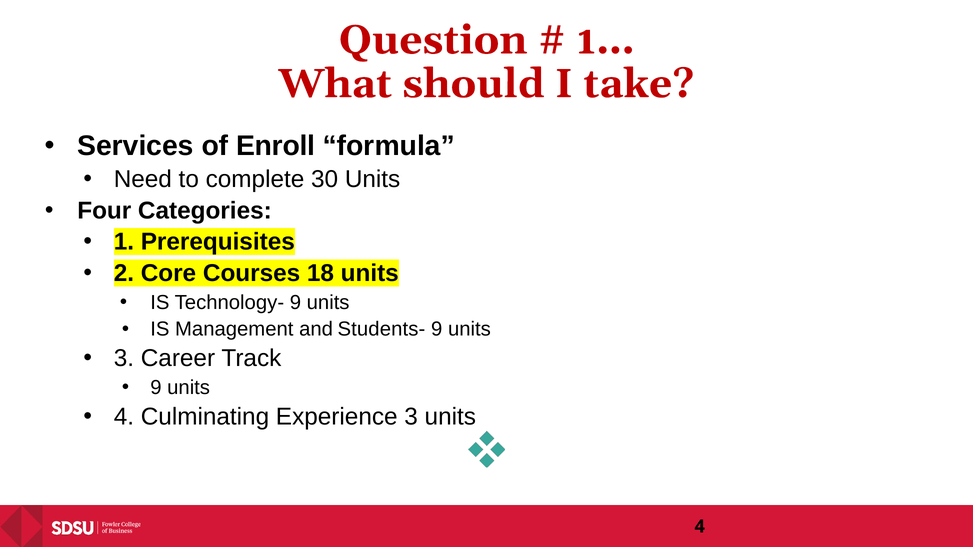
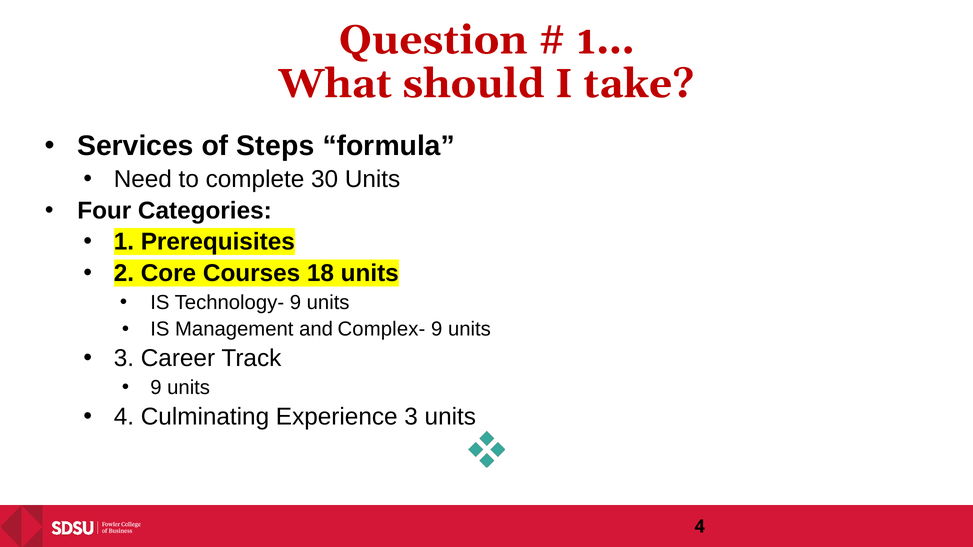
Enroll: Enroll -> Steps (275, 146)
Students-: Students- -> Complex- (381, 329)
